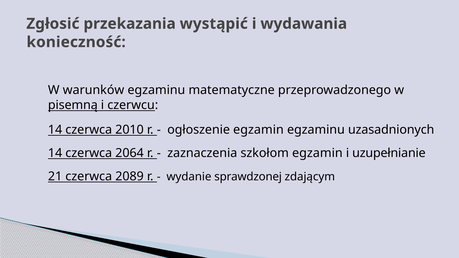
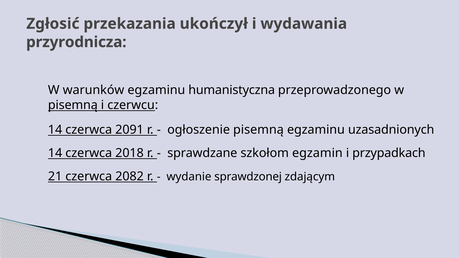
wystąpić: wystąpić -> ukończył (214, 24)
konieczność: konieczność -> przyrodnicza (76, 42)
matematyczne: matematyczne -> humanistyczna (232, 90)
2010: 2010 -> 2091 (130, 130)
ogłoszenie egzamin: egzamin -> pisemną (258, 130)
2064: 2064 -> 2018 (130, 153)
zaznaczenia: zaznaczenia -> sprawdzane (202, 153)
uzupełnianie: uzupełnianie -> przypadkach (389, 153)
2089: 2089 -> 2082 (130, 176)
